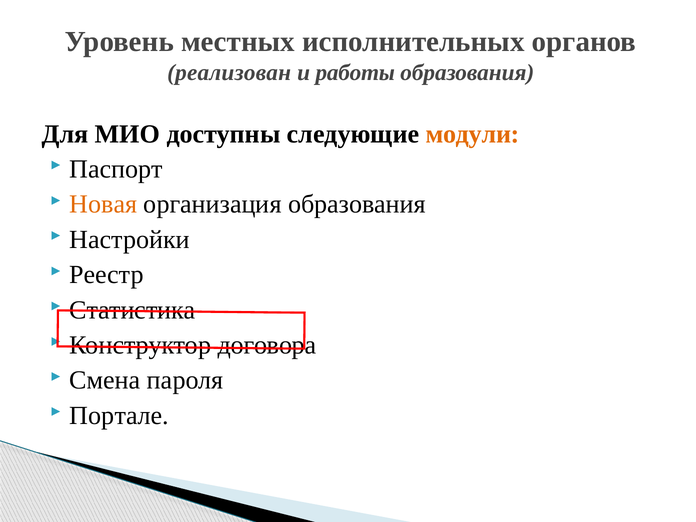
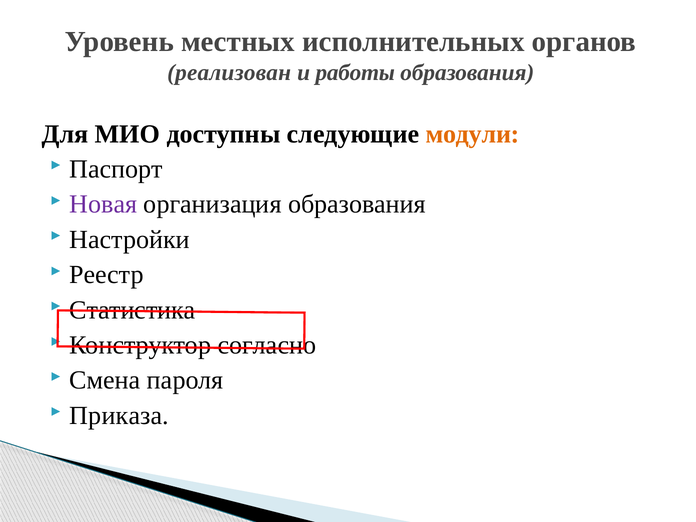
Новая colour: orange -> purple (103, 204)
договора: договора -> согласно (267, 345)
Портале: Портале -> Приказа (119, 416)
